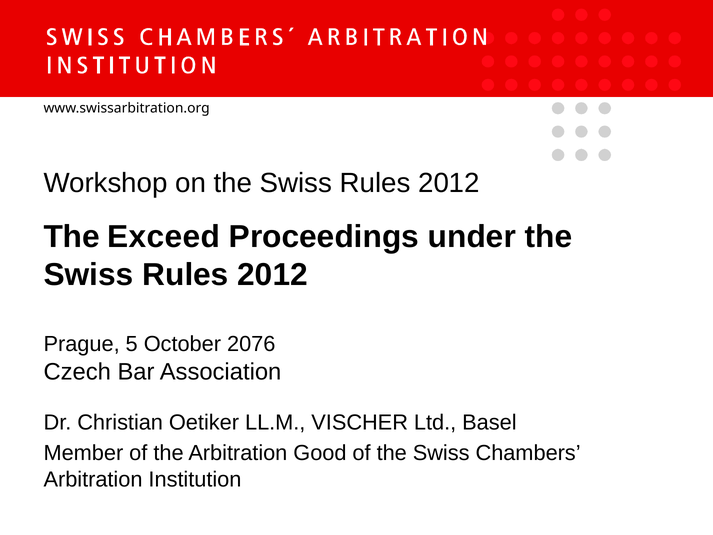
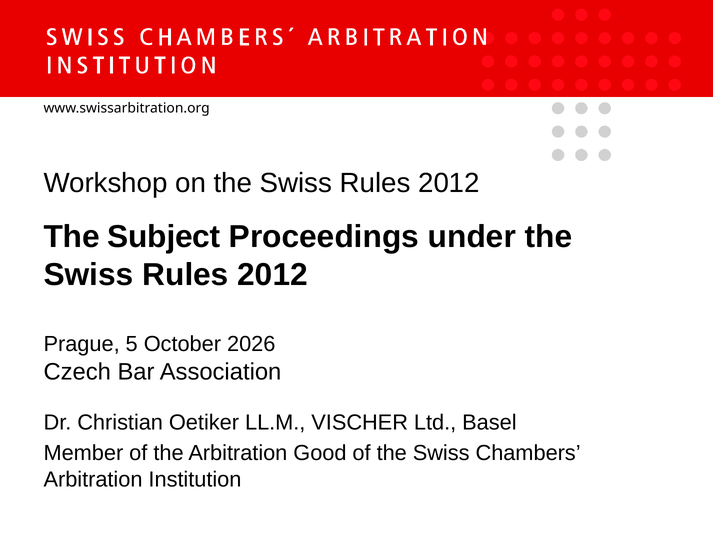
Exceed: Exceed -> Subject (164, 237)
2076: 2076 -> 2026 (251, 344)
